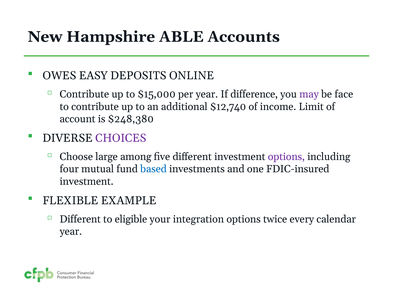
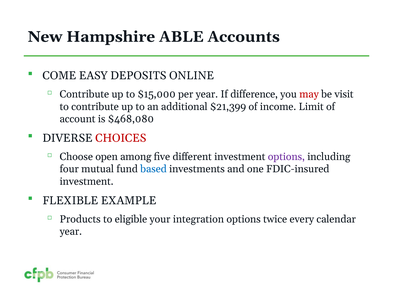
OWES: OWES -> COME (59, 76)
may colour: purple -> red (309, 94)
face: face -> visit (344, 94)
$12,740: $12,740 -> $21,399 (228, 106)
$248,380: $248,380 -> $468,080 (131, 119)
CHOICES colour: purple -> red (121, 138)
large: large -> open (107, 156)
Different: Different -> Products (80, 219)
